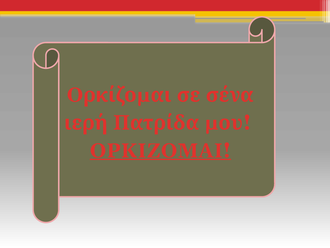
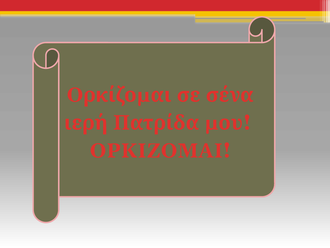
ΟΡΚΙΖΟΜΑΙ underline: present -> none (160, 150)
